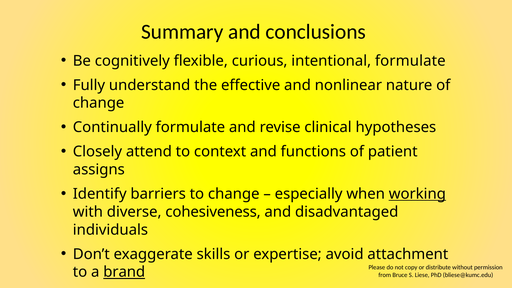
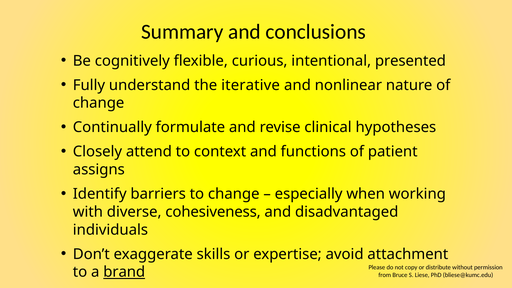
intentional formulate: formulate -> presented (410, 61)
effective: effective -> iterative (251, 85)
working underline: present -> none (417, 194)
